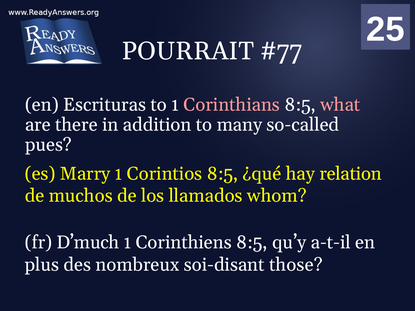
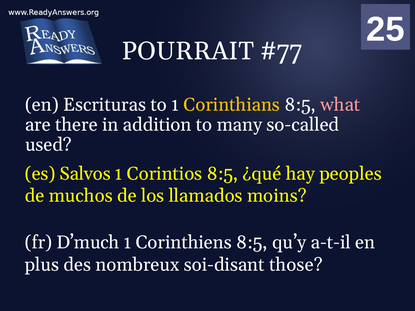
Corinthians colour: pink -> yellow (232, 105)
pues: pues -> used (48, 145)
Marry: Marry -> Salvos (85, 174)
relation: relation -> peoples (350, 174)
whom: whom -> moins (277, 196)
